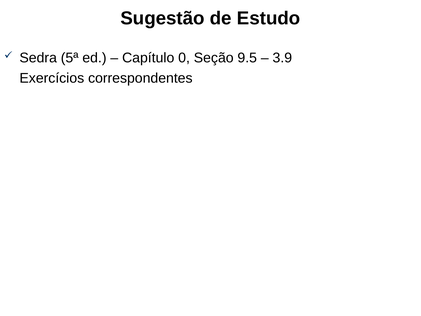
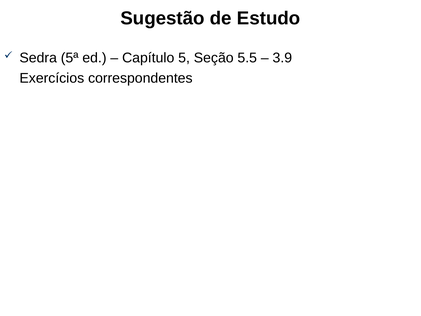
0: 0 -> 5 (184, 58)
9.5: 9.5 -> 5.5 (247, 58)
